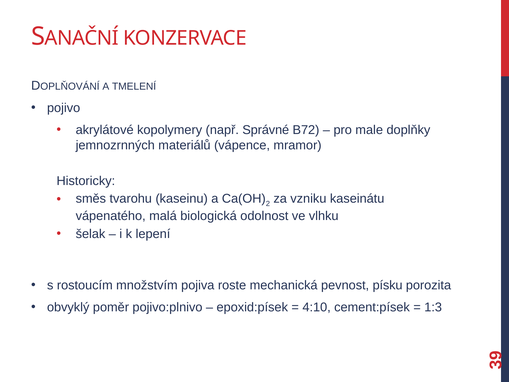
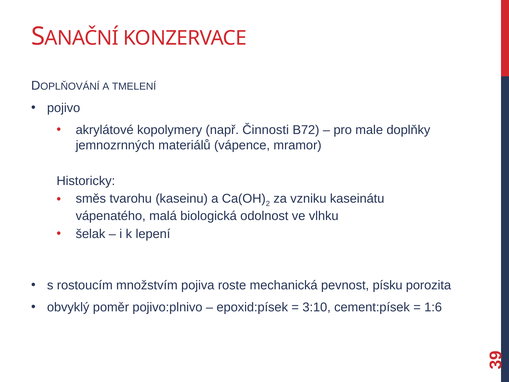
Správné: Správné -> Činnosti (266, 130)
4:10: 4:10 -> 3:10 (317, 307)
1:3: 1:3 -> 1:6 (433, 307)
